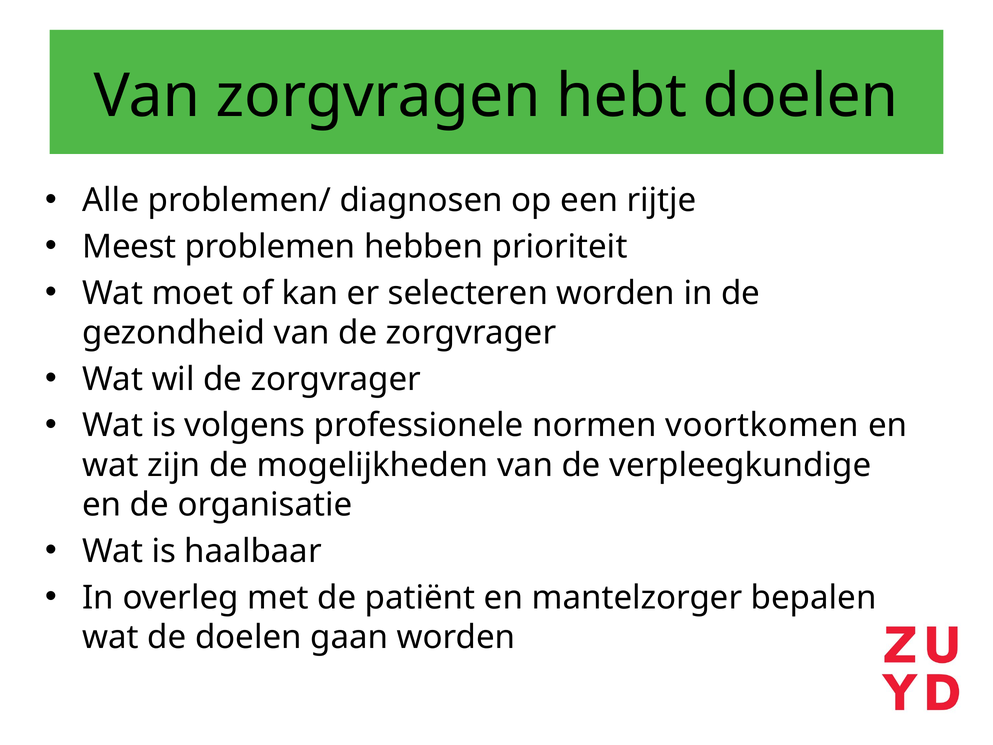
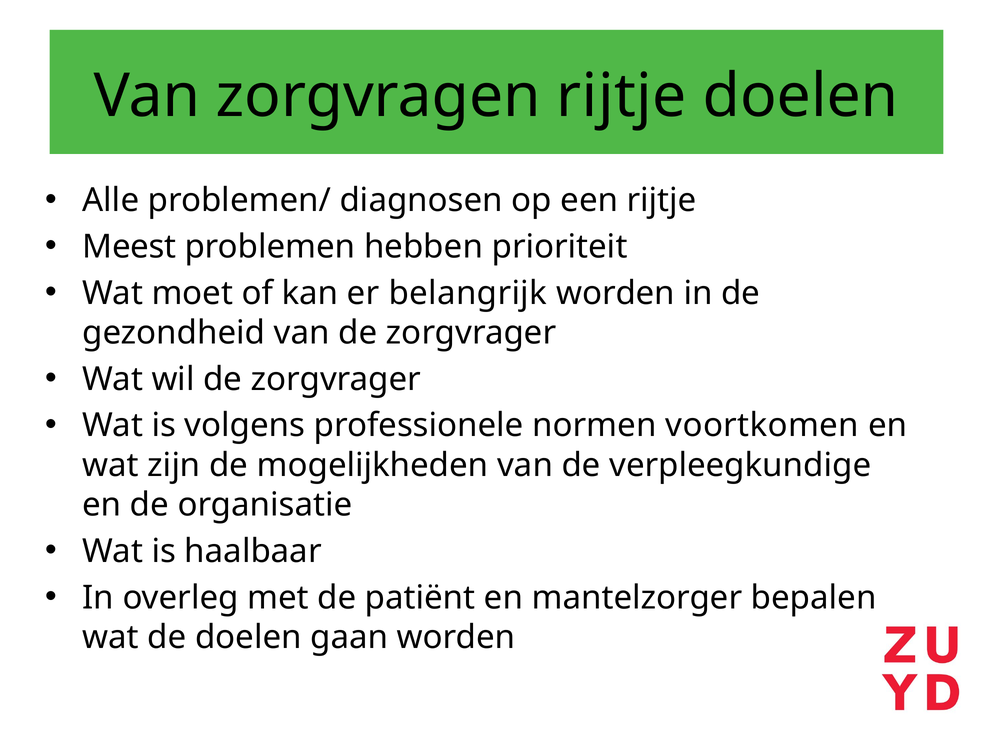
zorgvragen hebt: hebt -> rijtje (622, 96)
selecteren: selecteren -> belangrijk (468, 293)
